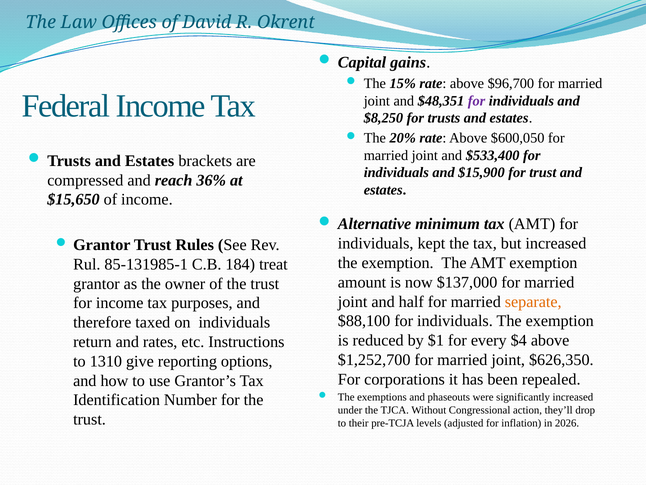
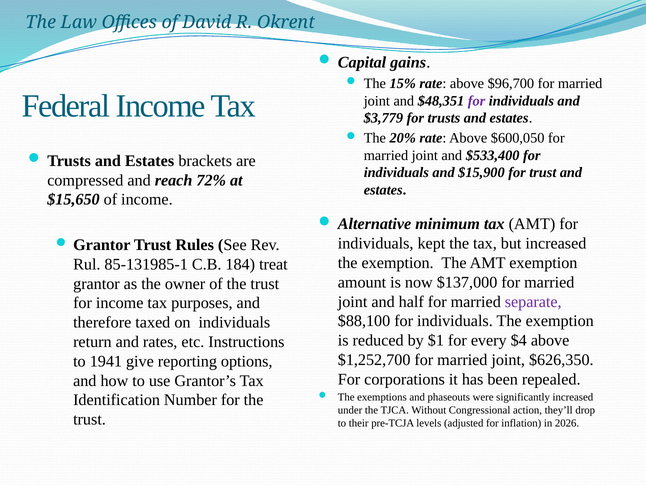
$8,250: $8,250 -> $3,779 (383, 118)
36%: 36% -> 72% (211, 180)
separate colour: orange -> purple (533, 301)
1310: 1310 -> 1941 (106, 361)
